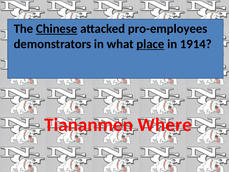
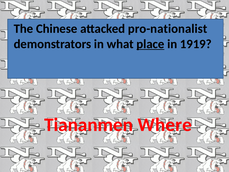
Chinese underline: present -> none (57, 29)
pro-employees: pro-employees -> pro-nationalist (168, 29)
1914: 1914 -> 1919 (196, 44)
